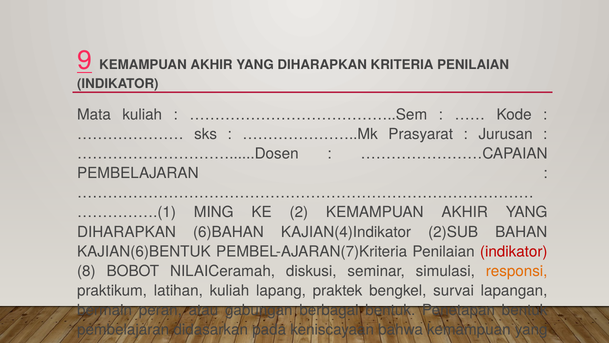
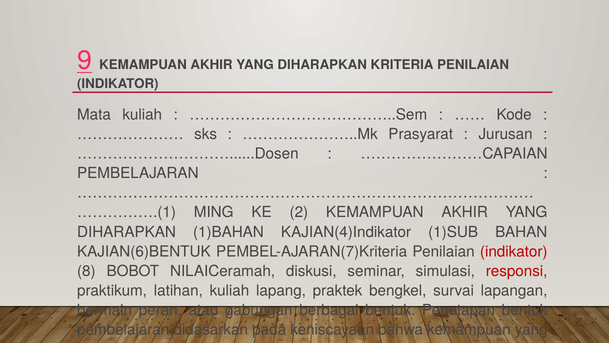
6)BAHAN: 6)BAHAN -> 1)BAHAN (228, 232)
2)SUB: 2)SUB -> 1)SUB (453, 232)
responsi colour: orange -> red (517, 271)
